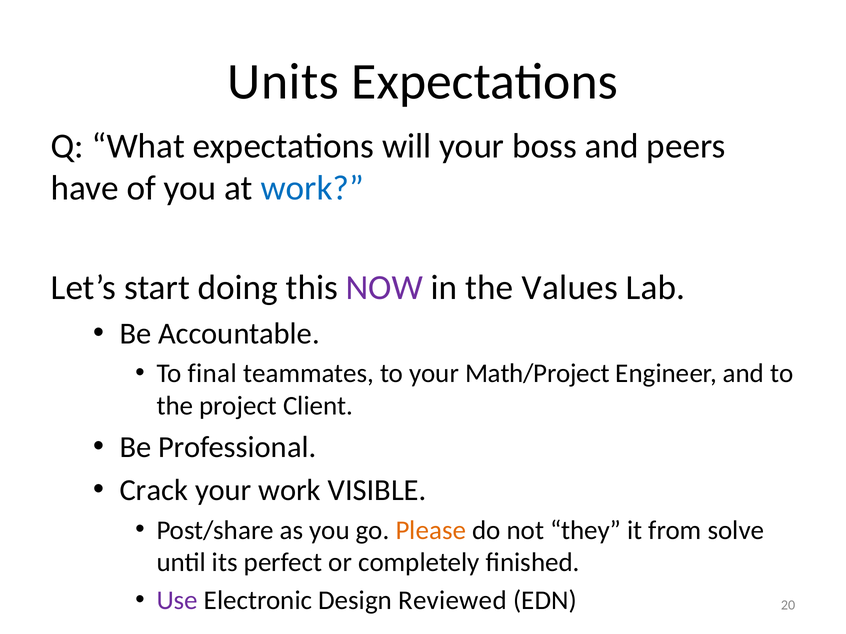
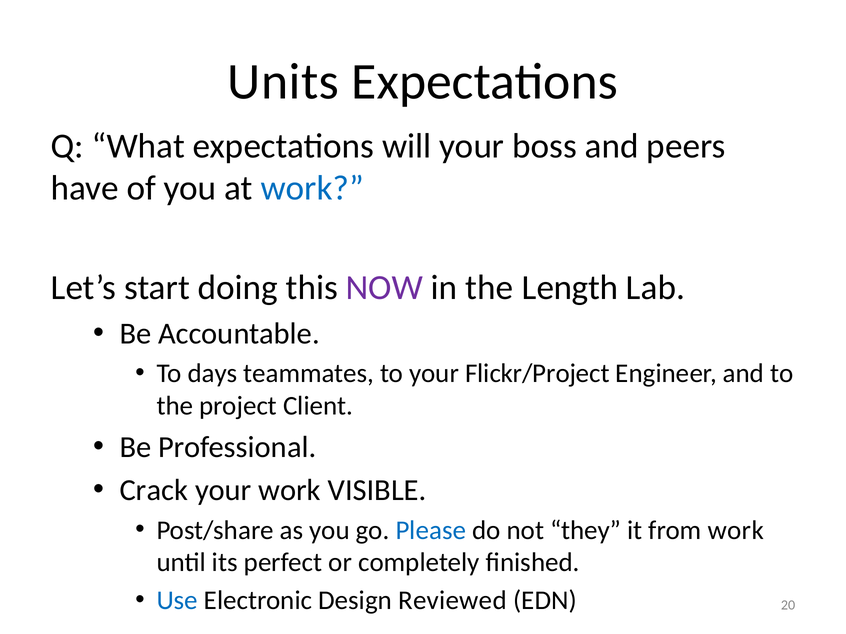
Values: Values -> Length (570, 288)
final: final -> days (212, 374)
Math/Project: Math/Project -> Flickr/Project (537, 374)
Please colour: orange -> blue (431, 531)
from solve: solve -> work (736, 531)
Use colour: purple -> blue (177, 601)
